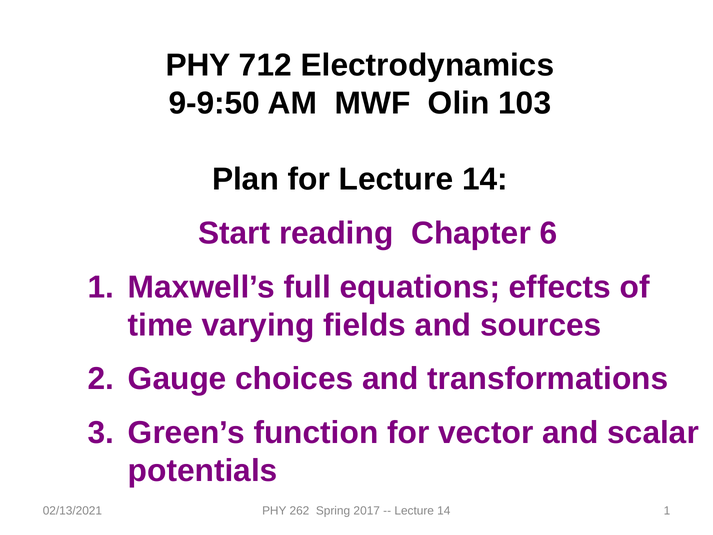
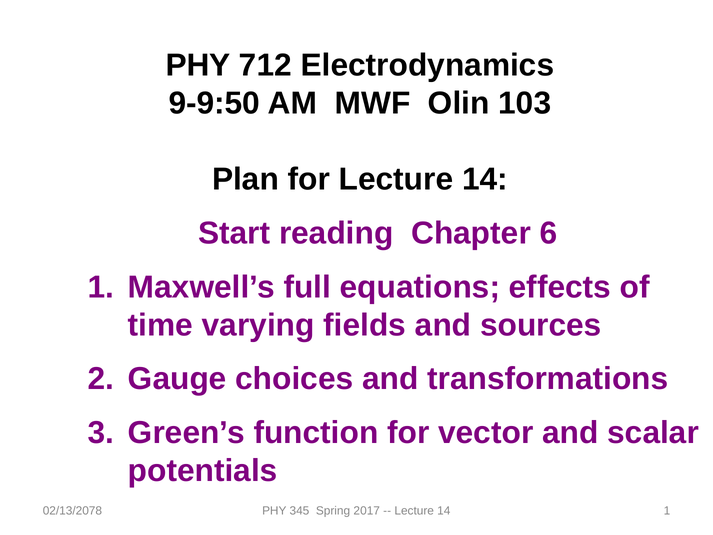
02/13/2021: 02/13/2021 -> 02/13/2078 (72, 511)
262: 262 -> 345 (299, 511)
